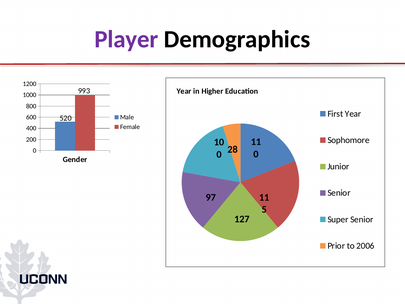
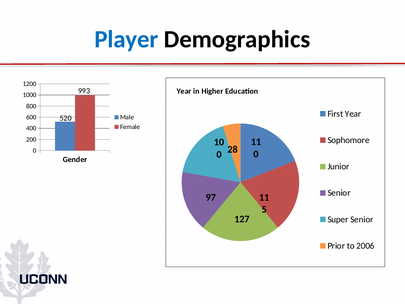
Player colour: purple -> blue (126, 39)
